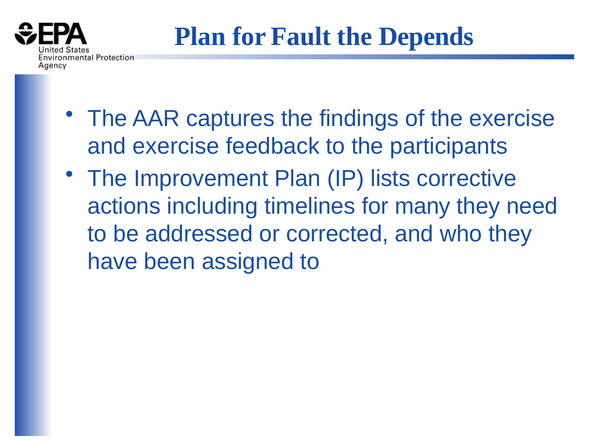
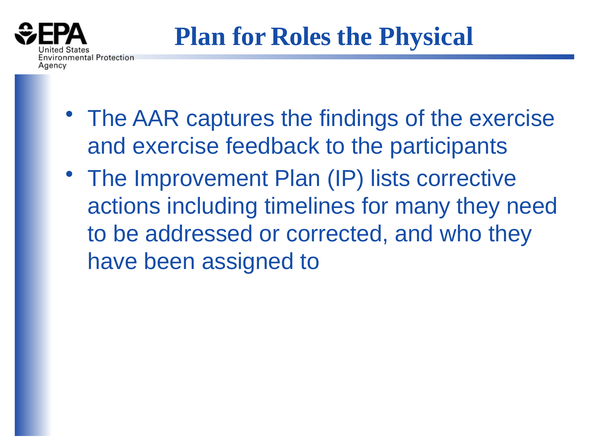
Fault: Fault -> Roles (301, 36)
Depends: Depends -> Physical (426, 36)
